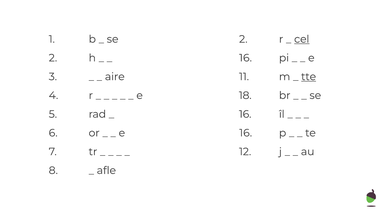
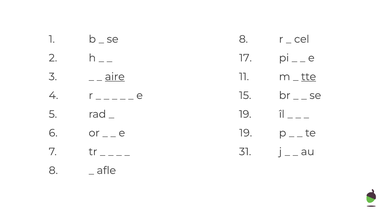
se 2: 2 -> 8 (243, 39)
cel underline: present -> none (302, 39)
16: 16 -> 17 (245, 58)
aire underline: none -> present (115, 77)
18: 18 -> 15 (245, 96)
16: 16 -> 19 (245, 114)
e 16: 16 -> 19 (246, 133)
12: 12 -> 31 (245, 152)
